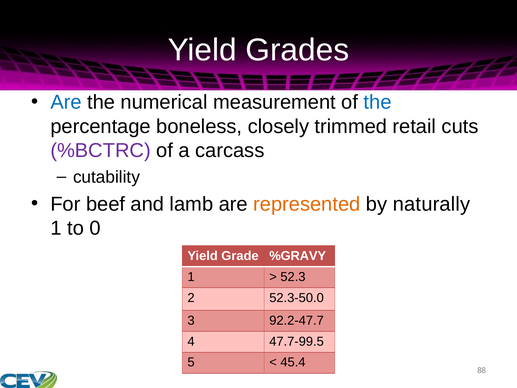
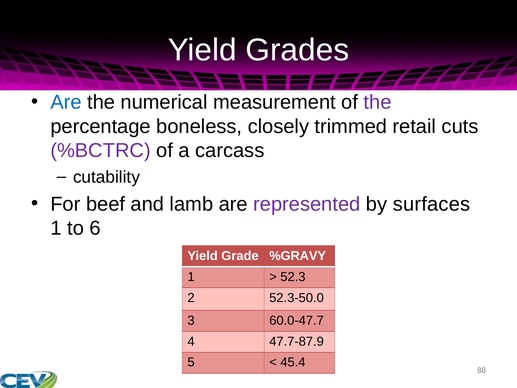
the colour: blue -> purple (378, 102)
represented colour: orange -> purple (307, 204)
naturally: naturally -> surfaces (432, 204)
0: 0 -> 6 (95, 228)
92.2-47.7: 92.2-47.7 -> 60.0-47.7 (297, 320)
47.7-99.5: 47.7-99.5 -> 47.7-87.9 (297, 341)
